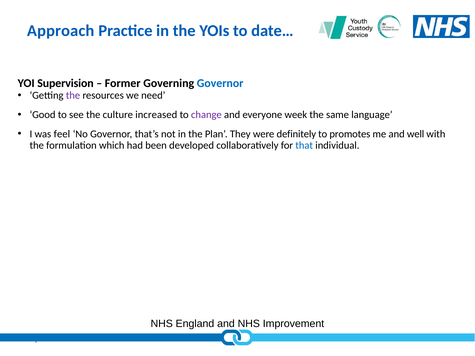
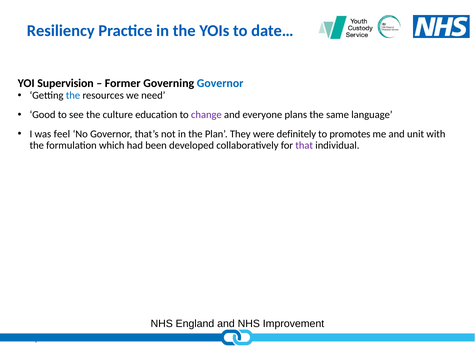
Approach: Approach -> Resiliency (61, 31)
the colour: purple -> blue (73, 95)
increased: increased -> education (156, 115)
week: week -> plans (296, 115)
well: well -> unit (416, 134)
that colour: blue -> purple (304, 145)
